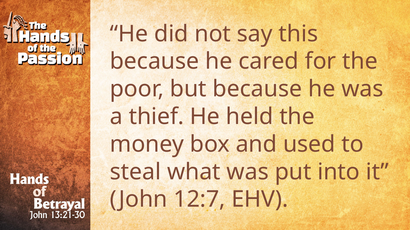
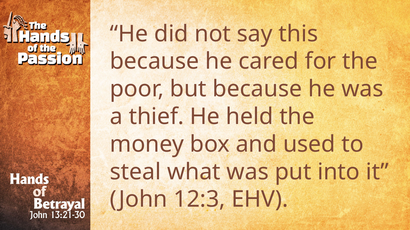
12:7: 12:7 -> 12:3 (199, 200)
